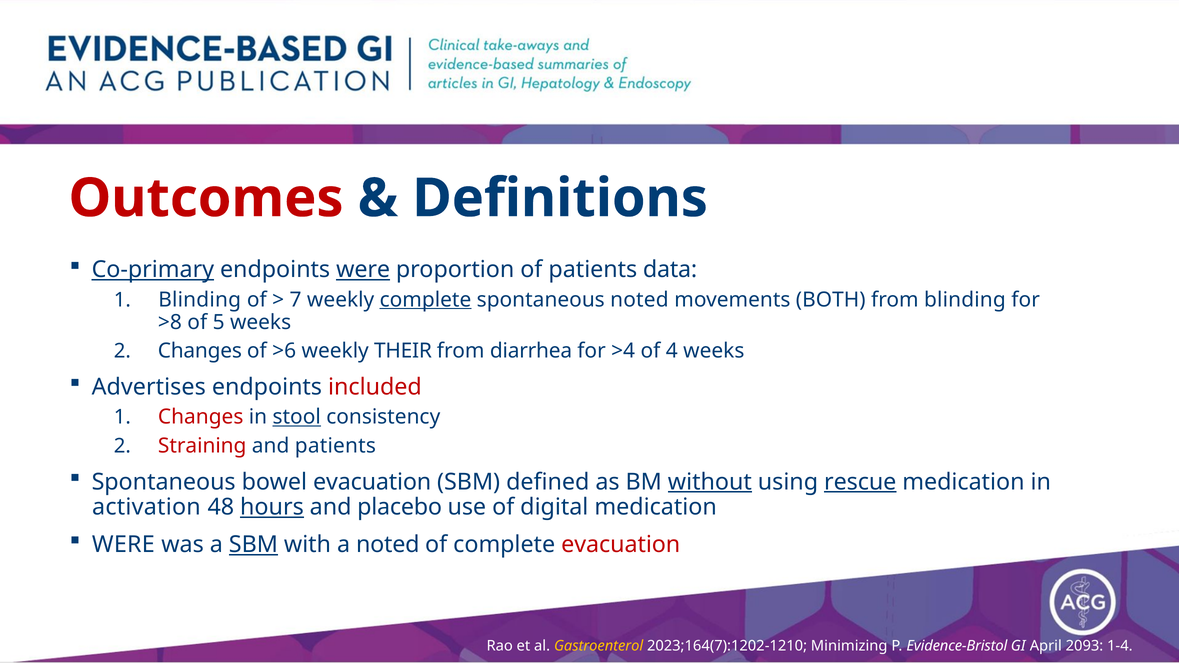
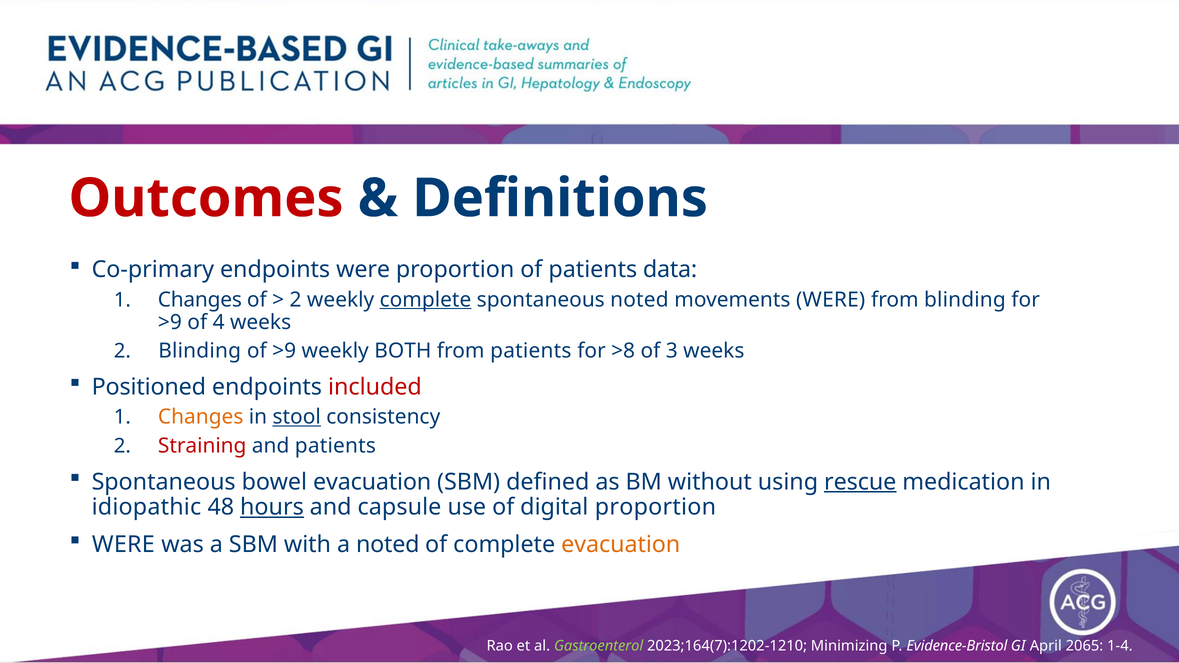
Co-primary underline: present -> none (153, 270)
were underline: present -> none (363, 270)
Blinding: Blinding -> Changes (200, 300)
7: 7 -> 2 (296, 300)
movements BOTH: BOTH -> WERE (831, 300)
>8: >8 -> >9 (170, 322)
5: 5 -> 4 (219, 322)
Changes: Changes -> Blinding (200, 351)
of >6: >6 -> >9 (284, 351)
THEIR: THEIR -> BOTH (403, 351)
from diarrhea: diarrhea -> patients (531, 351)
>4: >4 -> >8 (623, 351)
4: 4 -> 3 (672, 351)
Advertises: Advertises -> Positioned (149, 387)
Changes colour: red -> orange (201, 417)
without underline: present -> none (710, 482)
activation: activation -> idiopathic (146, 507)
placebo: placebo -> capsule (399, 507)
digital medication: medication -> proportion (655, 507)
SBM underline: present -> none (253, 545)
evacuation colour: red -> orange (621, 545)
Gastroenterol colour: yellow -> light green (599, 646)
2093: 2093 -> 2065 (1084, 646)
